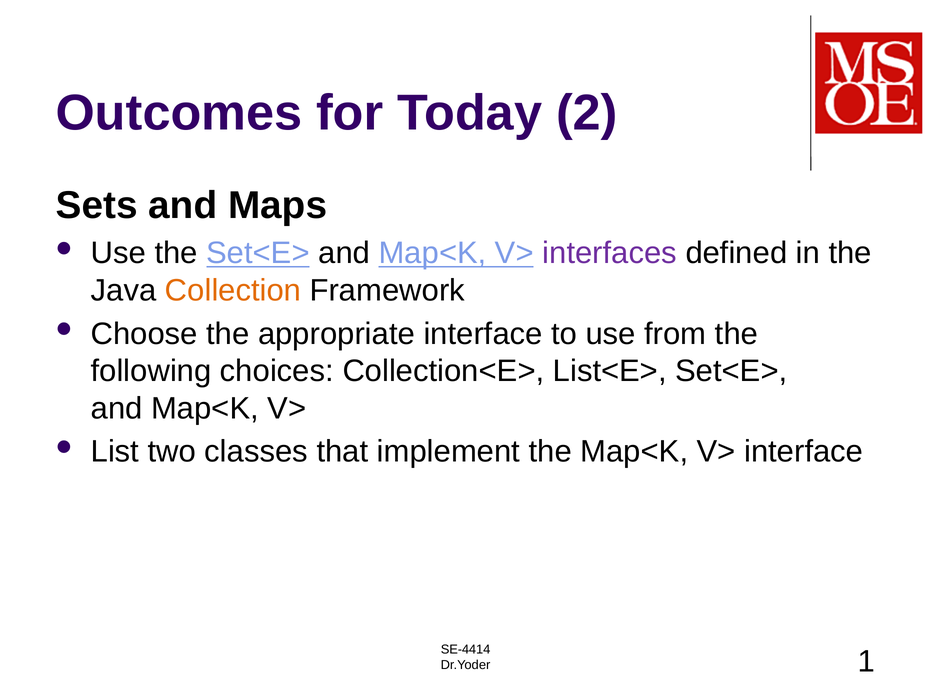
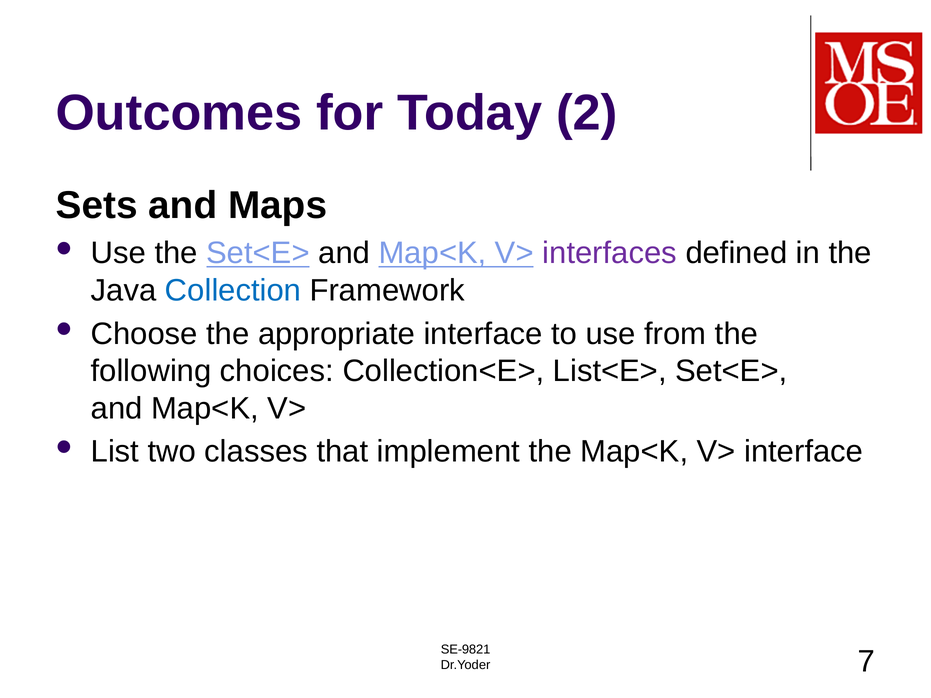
Collection colour: orange -> blue (233, 290)
SE-4414: SE-4414 -> SE-9821 (466, 650)
1: 1 -> 7 (867, 662)
